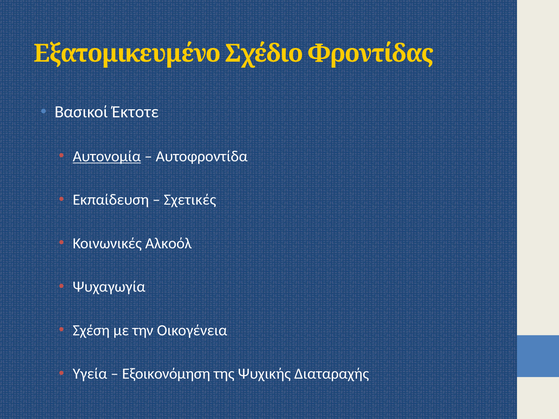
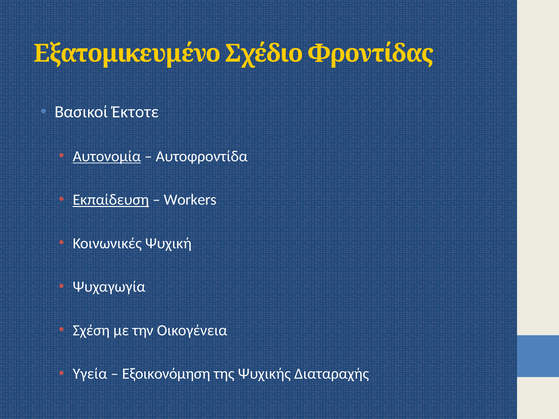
Εκπαίδευση underline: none -> present (111, 200)
Σχετικές: Σχετικές -> Workers (190, 200)
Αλκοόλ: Αλκοόλ -> Ψυχική (168, 243)
